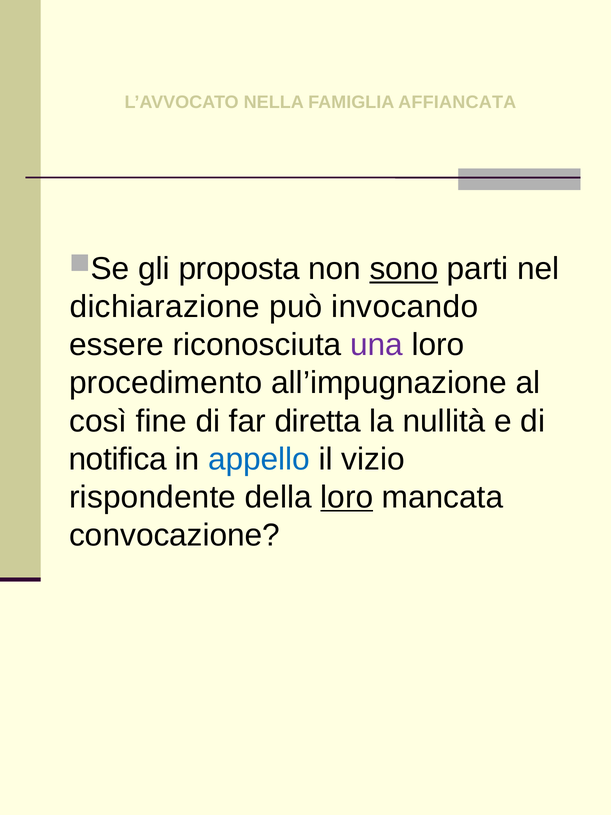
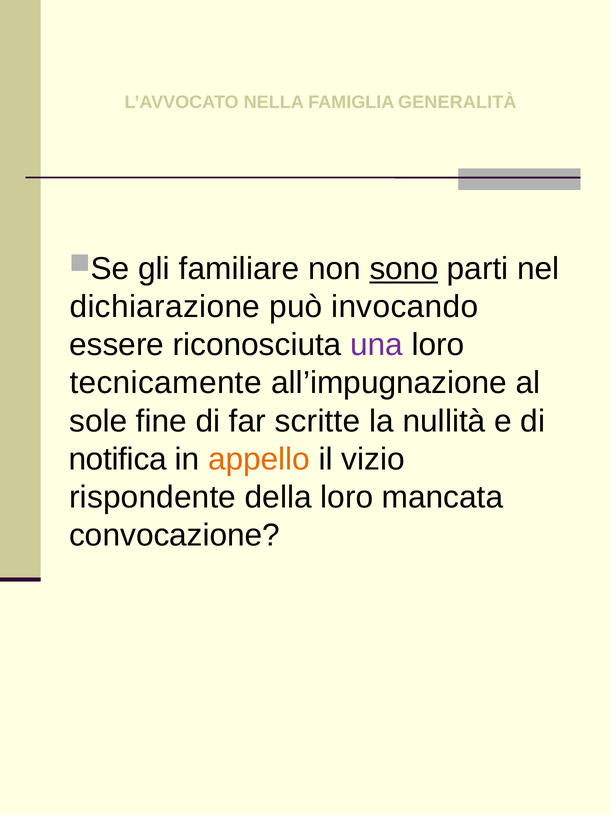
AFFIANCATA: AFFIANCATA -> GENERALITÀ (457, 102)
proposta: proposta -> familiare (239, 269)
procedimento: procedimento -> tecnicamente (166, 383)
così: così -> sole (98, 421)
diretta: diretta -> scritte (318, 421)
appello colour: blue -> orange (259, 459)
loro underline: present -> none (347, 497)
